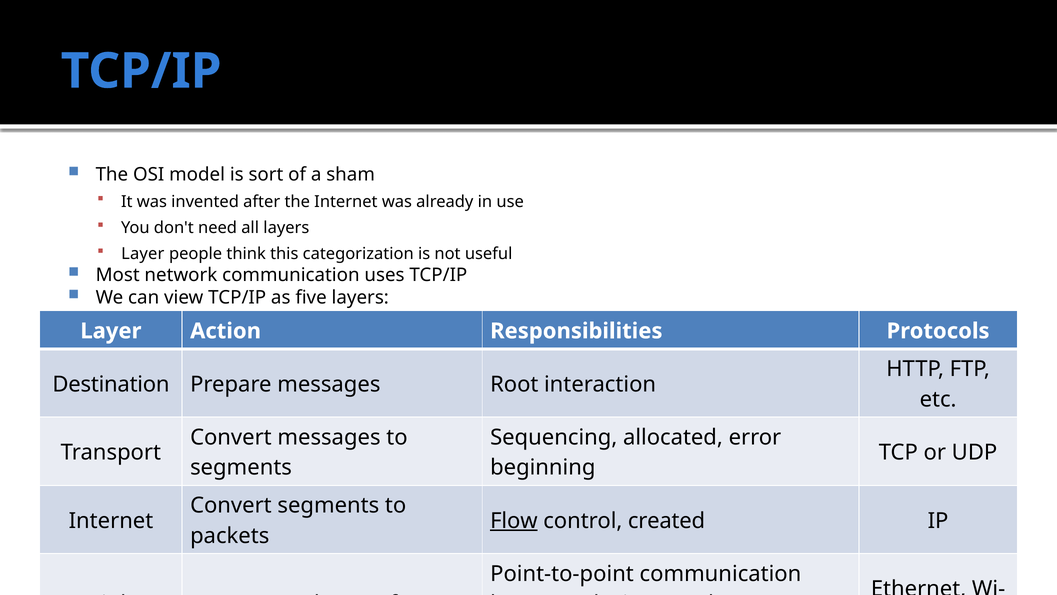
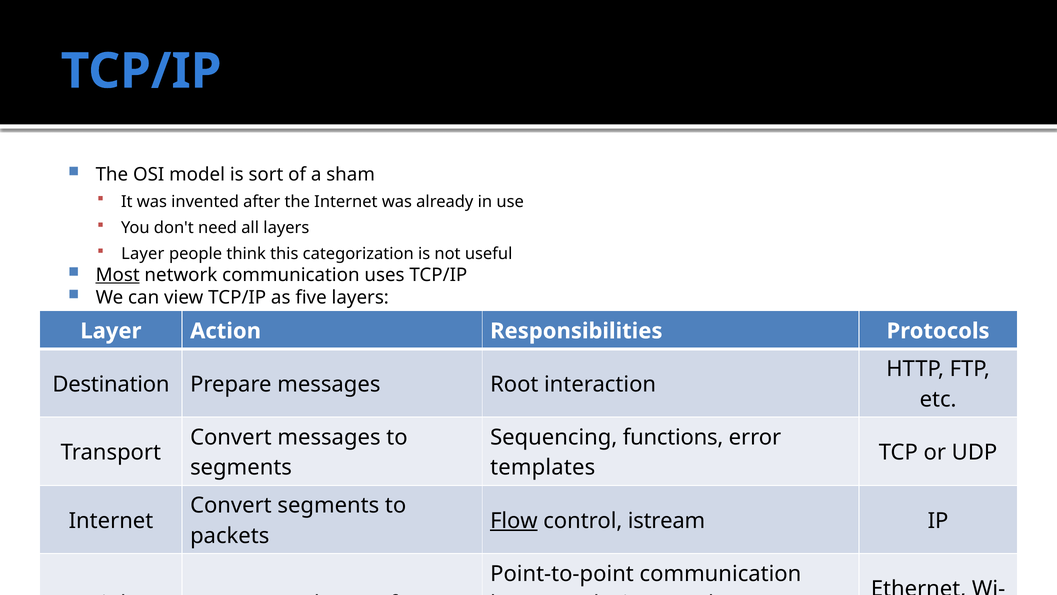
Most underline: none -> present (118, 275)
allocated: allocated -> functions (673, 437)
beginning: beginning -> templates (543, 467)
created: created -> istream (667, 520)
